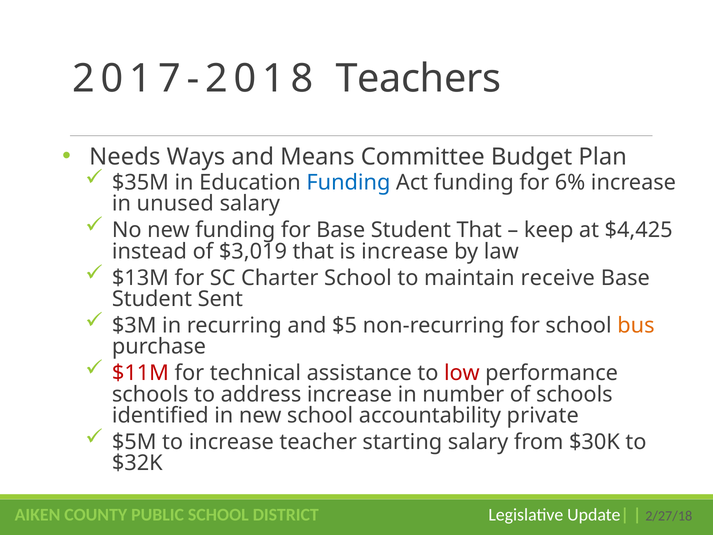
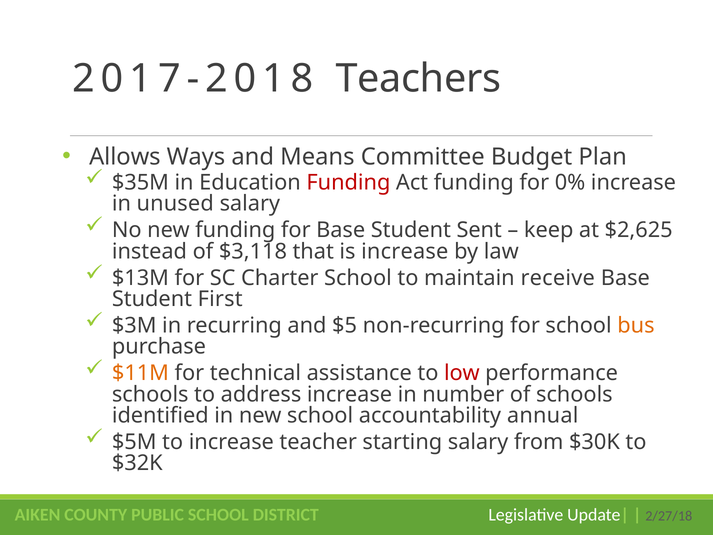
Needs: Needs -> Allows (125, 157)
Funding colour: blue -> red (348, 183)
6%: 6% -> 0% (570, 183)
Student That: That -> Sent (479, 230)
$4,425: $4,425 -> $2,625 (639, 230)
$3,019: $3,019 -> $3,118 (253, 251)
Sent: Sent -> First (220, 299)
$11M colour: red -> orange (140, 373)
private: private -> annual (543, 415)
